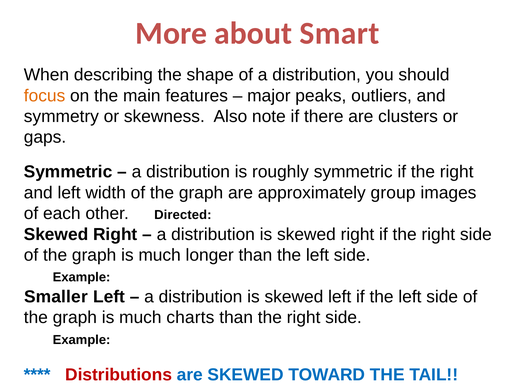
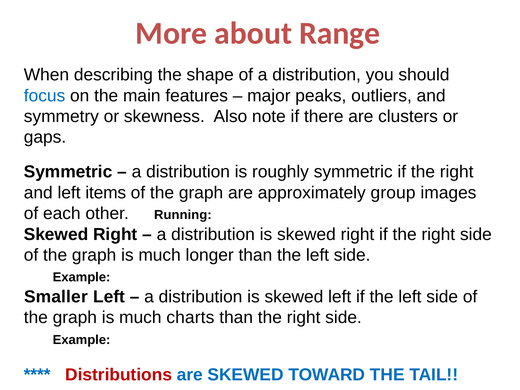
Smart: Smart -> Range (340, 33)
focus colour: orange -> blue (45, 96)
width: width -> items (106, 193)
Directed: Directed -> Running (183, 215)
